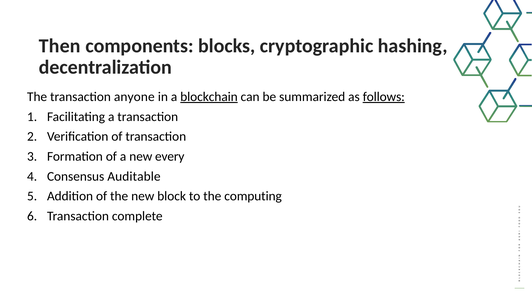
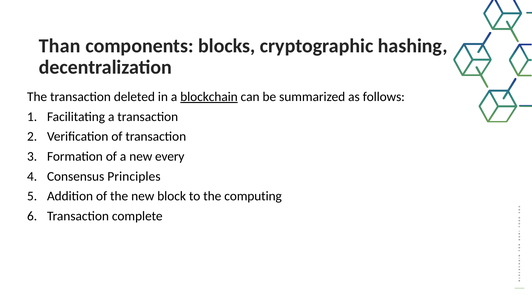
Then: Then -> Than (60, 46)
anyone: anyone -> deleted (134, 97)
follows underline: present -> none (384, 97)
Auditable: Auditable -> Principles (134, 176)
